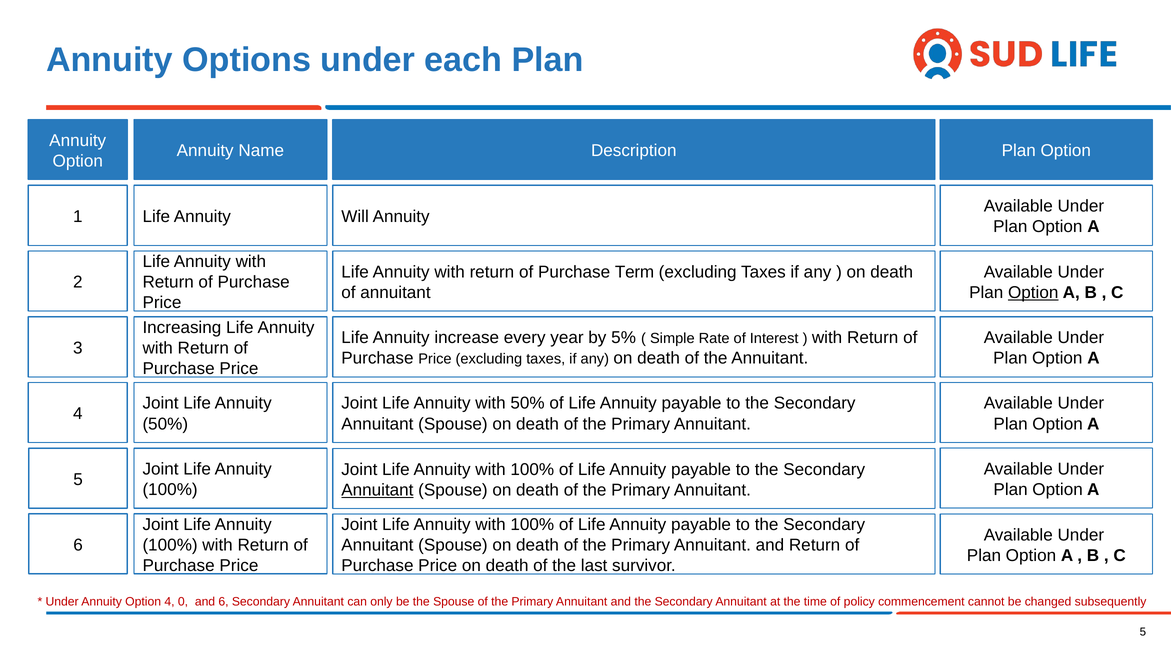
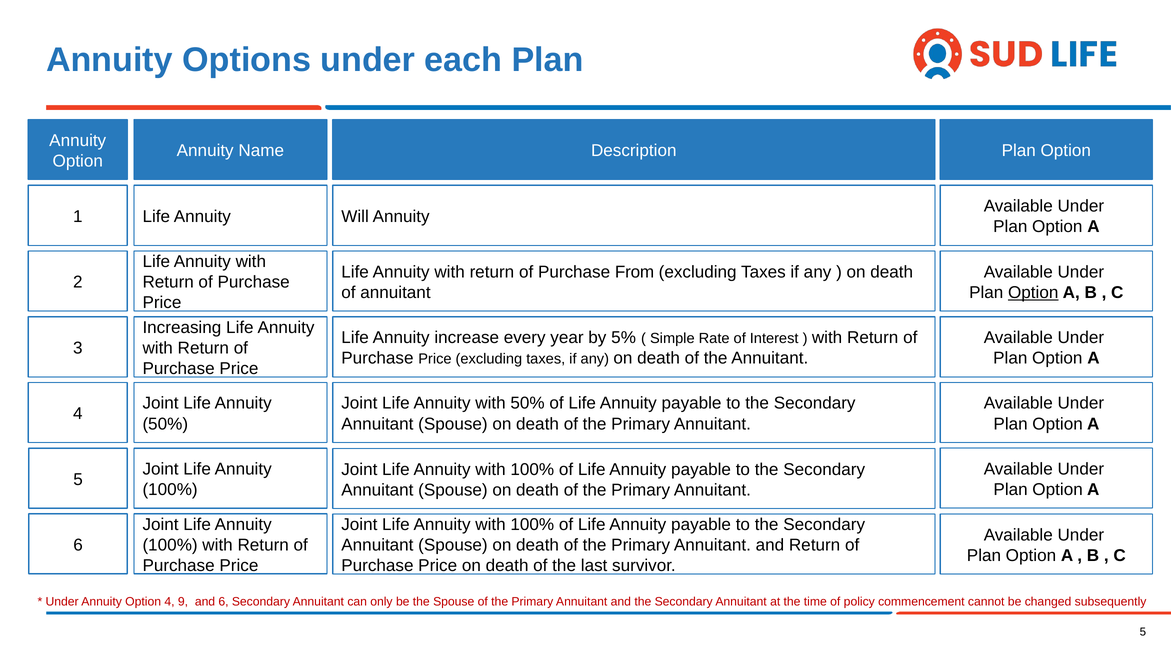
Term: Term -> From (635, 272)
Annuitant underline: present -> none (377, 490)
0: 0 -> 9 (183, 601)
